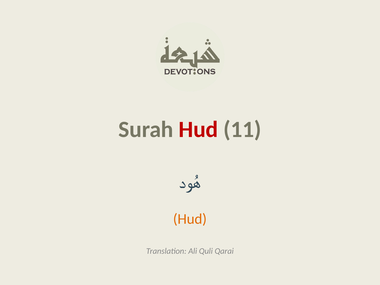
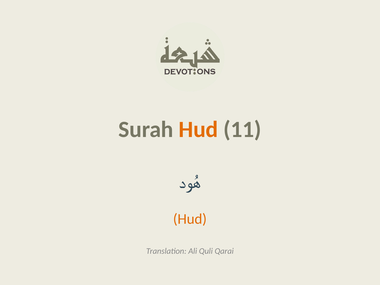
Hud colour: red -> orange (198, 130)
